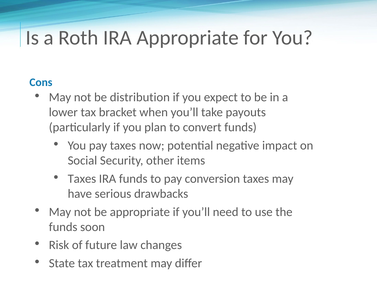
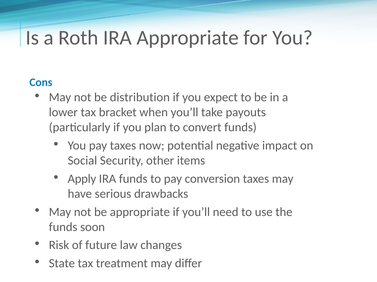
Taxes: Taxes -> Apply (82, 179)
